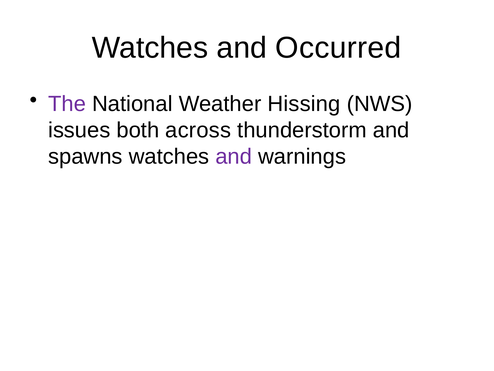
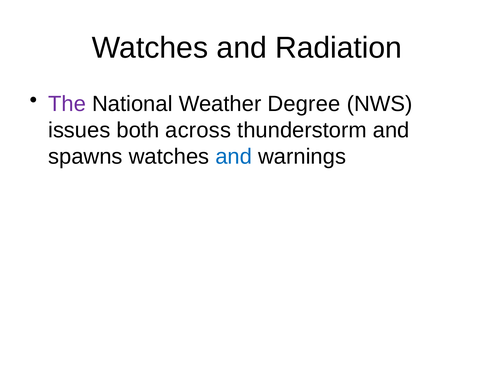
Occurred: Occurred -> Radiation (339, 48)
Hissing: Hissing -> Degree (304, 104)
and colour: purple -> blue (234, 156)
